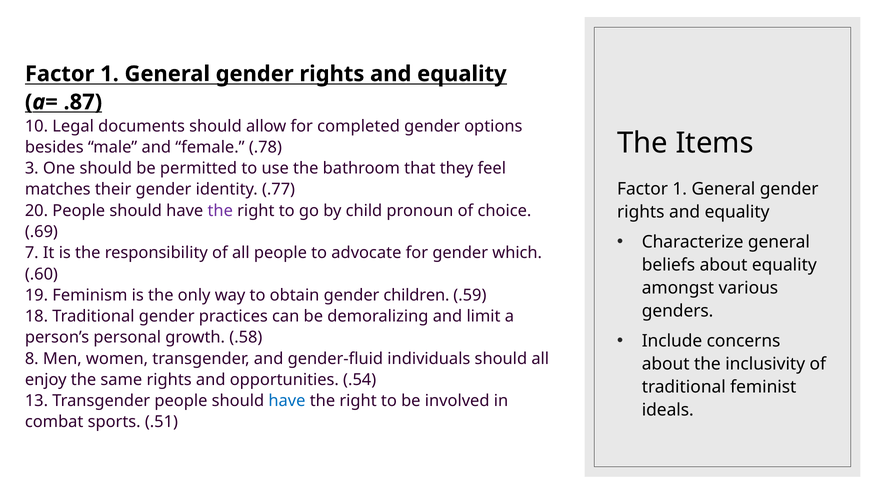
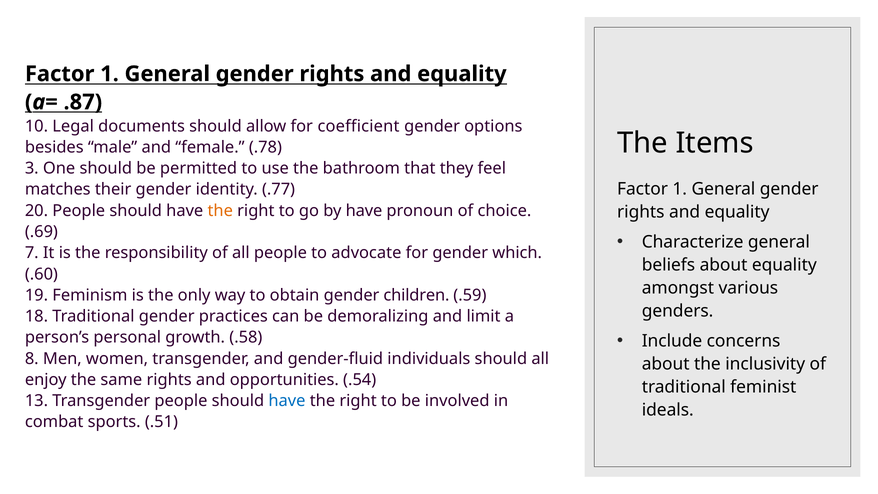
completed: completed -> coefficient (358, 126)
the colour: purple -> orange (220, 211)
by child: child -> have (364, 211)
